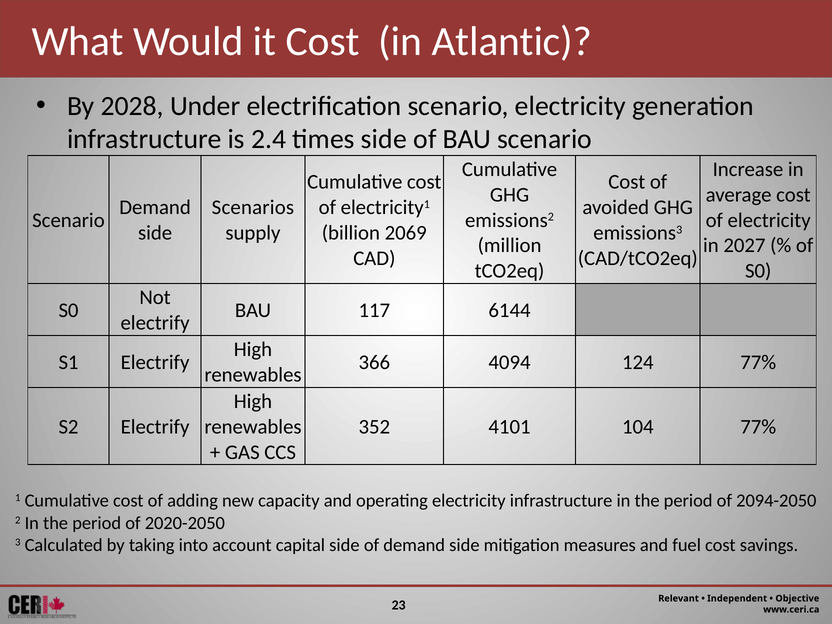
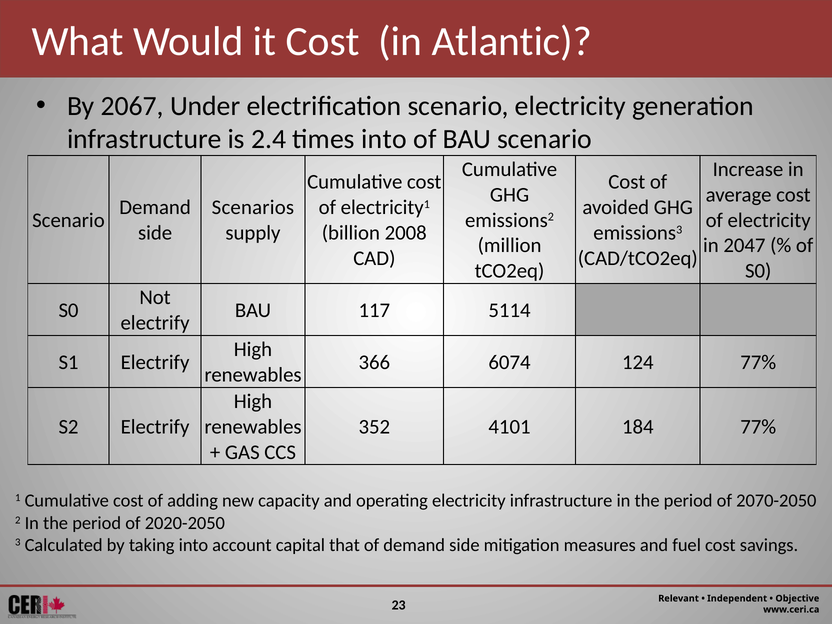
2028: 2028 -> 2067 (132, 106)
times side: side -> into (384, 139)
2069: 2069 -> 2008 (406, 233)
2027: 2027 -> 2047 (744, 246)
6144: 6144 -> 5114 (510, 310)
4094: 4094 -> 6074 (510, 362)
104: 104 -> 184 (638, 427)
2094-2050: 2094-2050 -> 2070-2050 (776, 501)
capital side: side -> that (344, 545)
